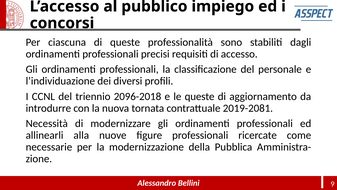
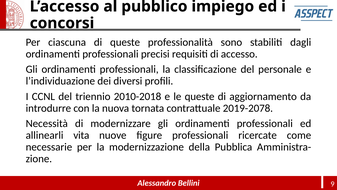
2096-2018: 2096-2018 -> 2010-2018 (138, 96)
2019-2081: 2019-2081 -> 2019-2078 (248, 108)
alla: alla -> vita (81, 135)
